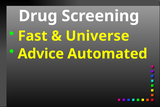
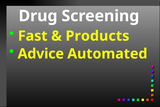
Universe: Universe -> Products (97, 36)
